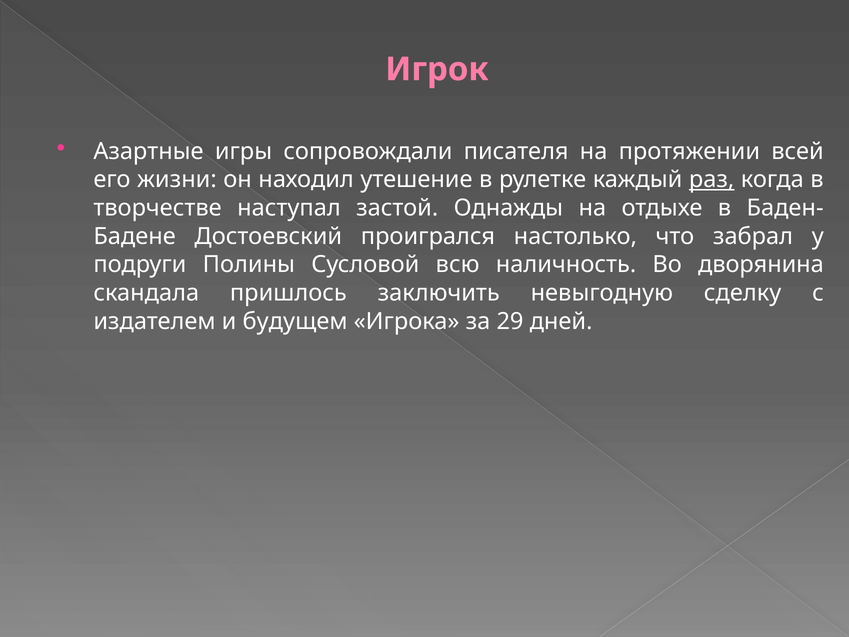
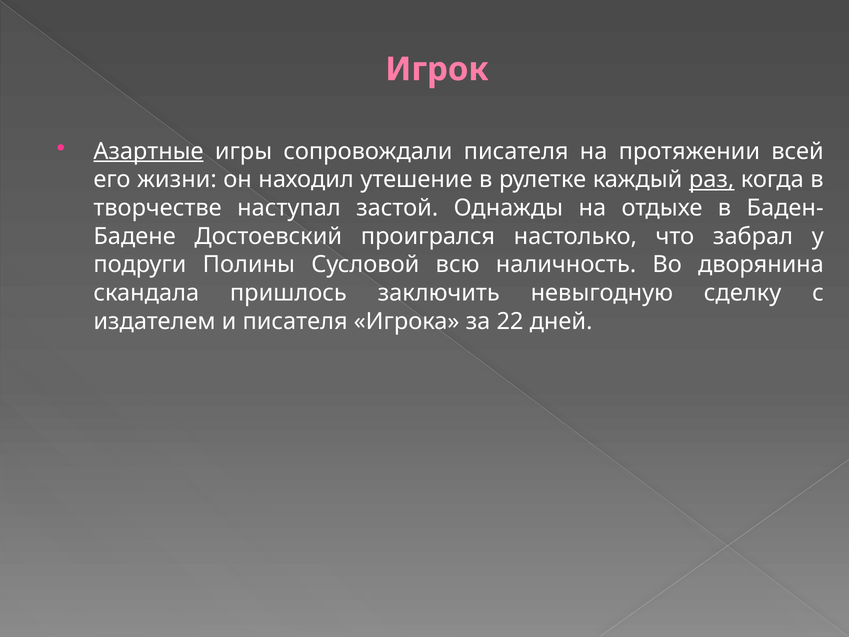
Азартные underline: none -> present (148, 151)
и будущем: будущем -> писателя (295, 321)
29: 29 -> 22 (510, 321)
